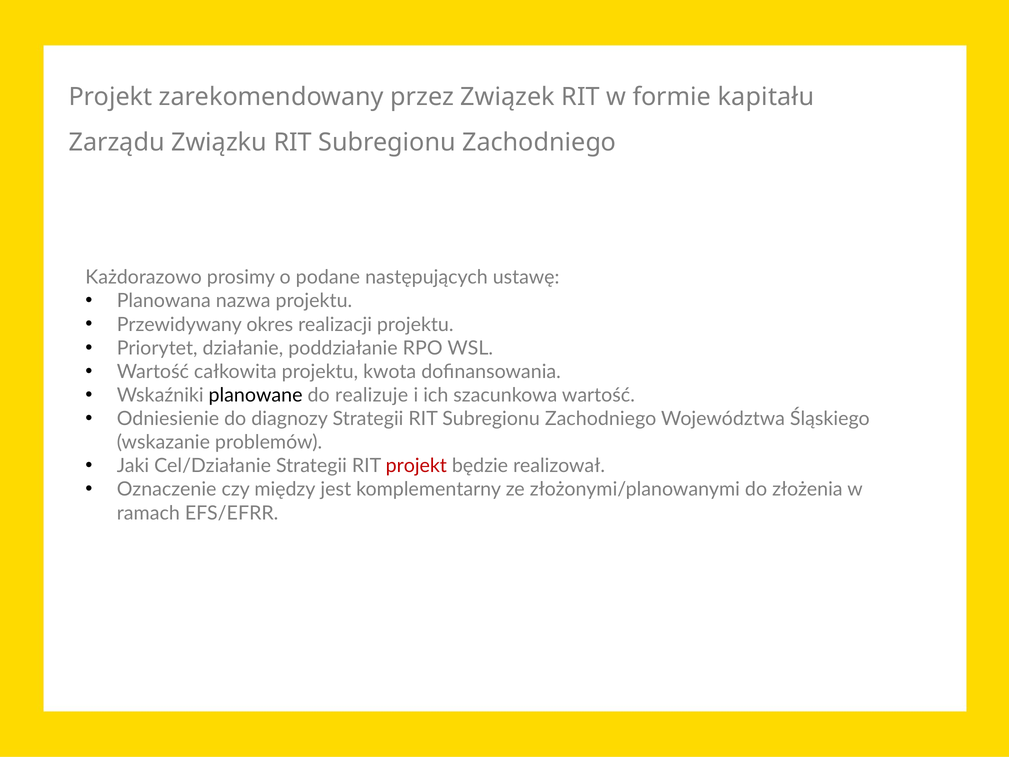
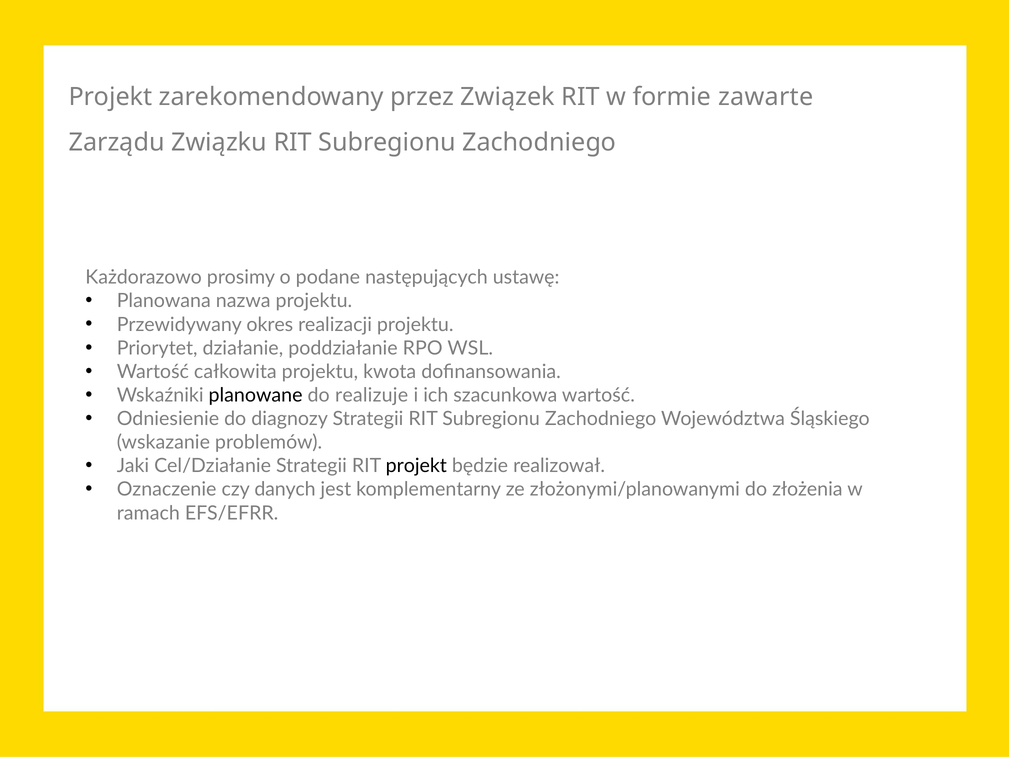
kapitału: kapitału -> zawarte (766, 97)
projekt colour: red -> black (416, 466)
między: między -> danych (285, 489)
